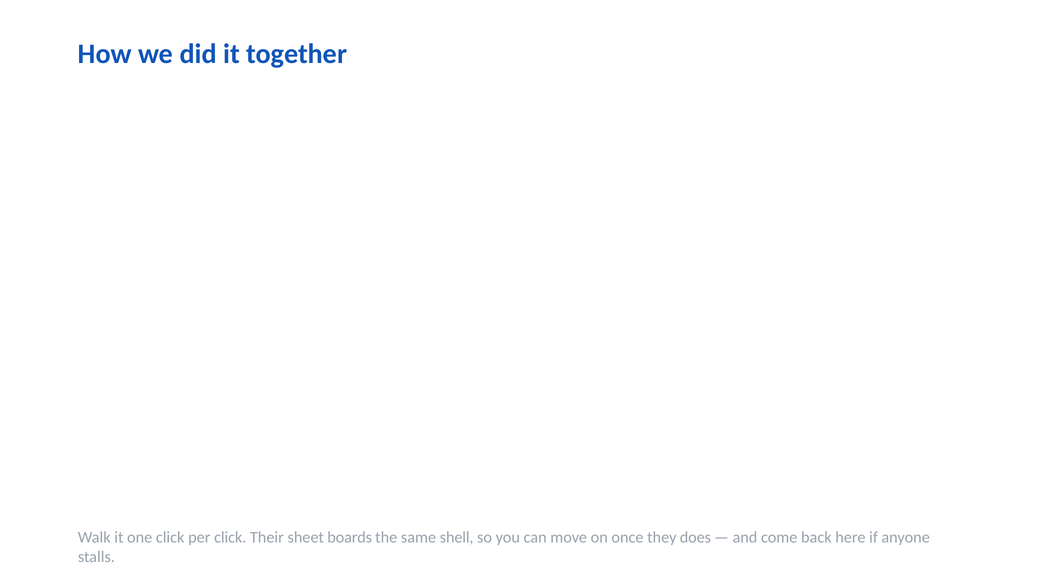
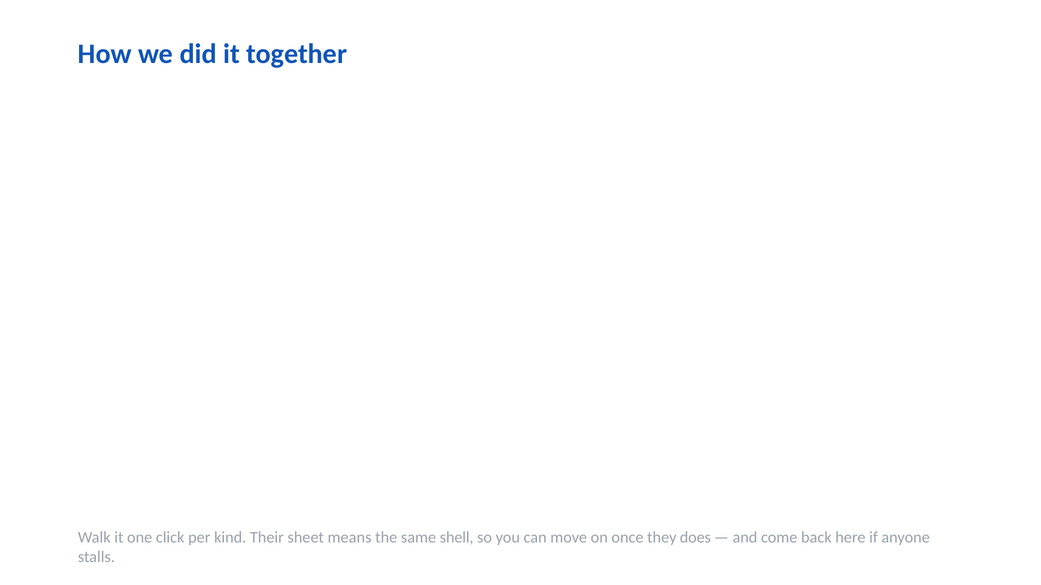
per click: click -> kind (230, 538)
boards: boards -> means (350, 538)
